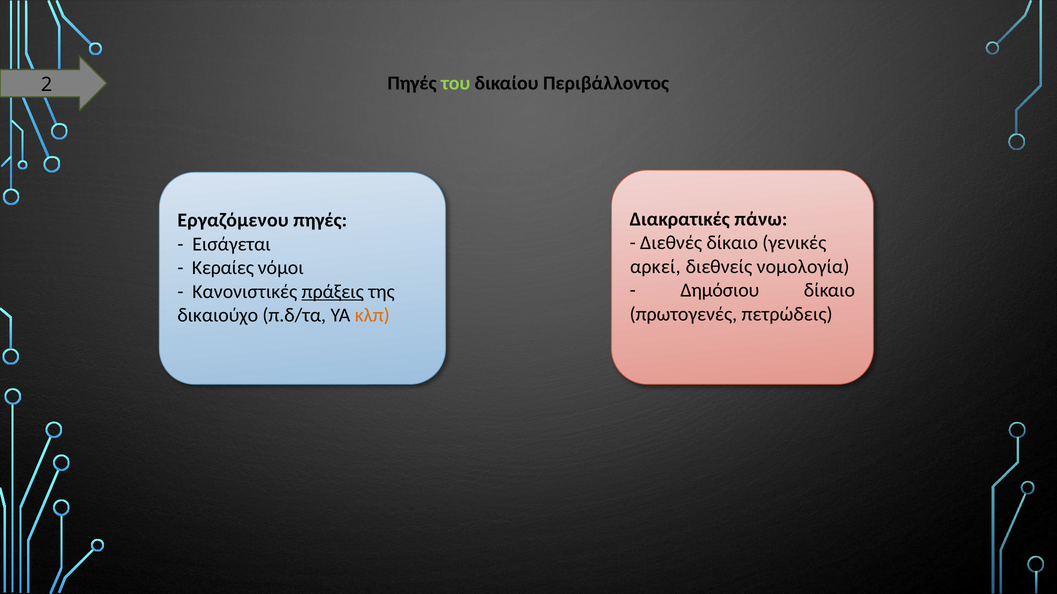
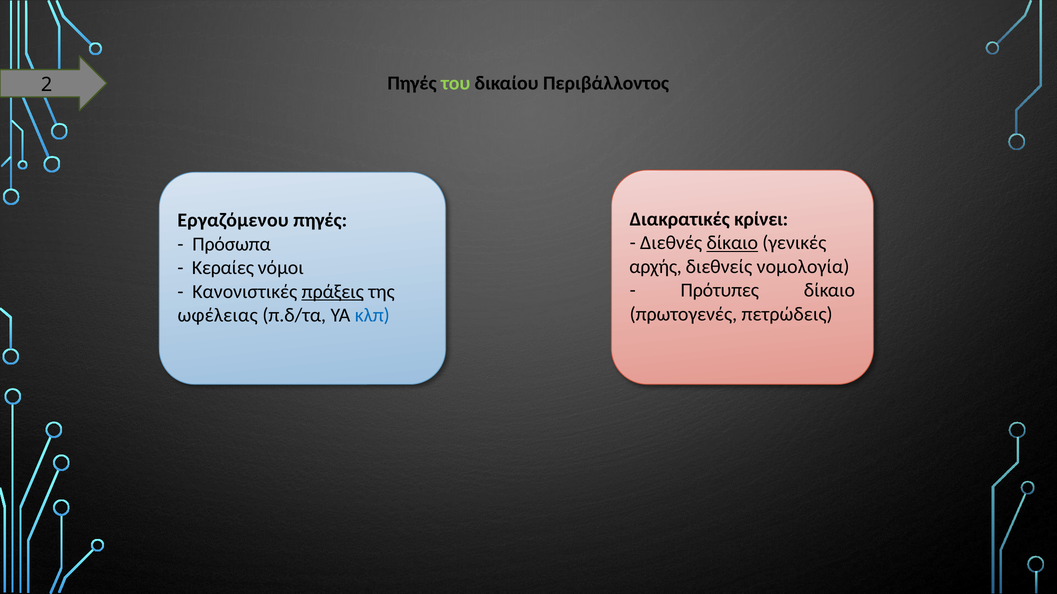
πάνω: πάνω -> κρίνει (761, 219)
δίκαιο underline: none -> present (732, 243)
Εισάγεται: Εισάγεται -> Πρόσωπα (232, 244)
αρκεί: αρκεί -> αρχής (656, 267)
Δημόσιου: Δημόσιου -> Πρότυπες (720, 291)
δικαιούχο: δικαιούχο -> ωφέλειας (218, 316)
κλπ colour: orange -> blue (372, 316)
